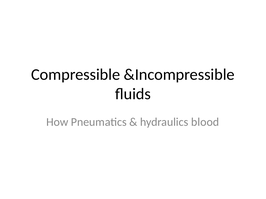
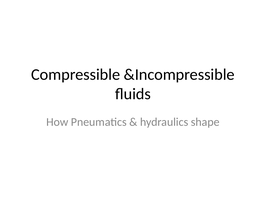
blood: blood -> shape (205, 122)
